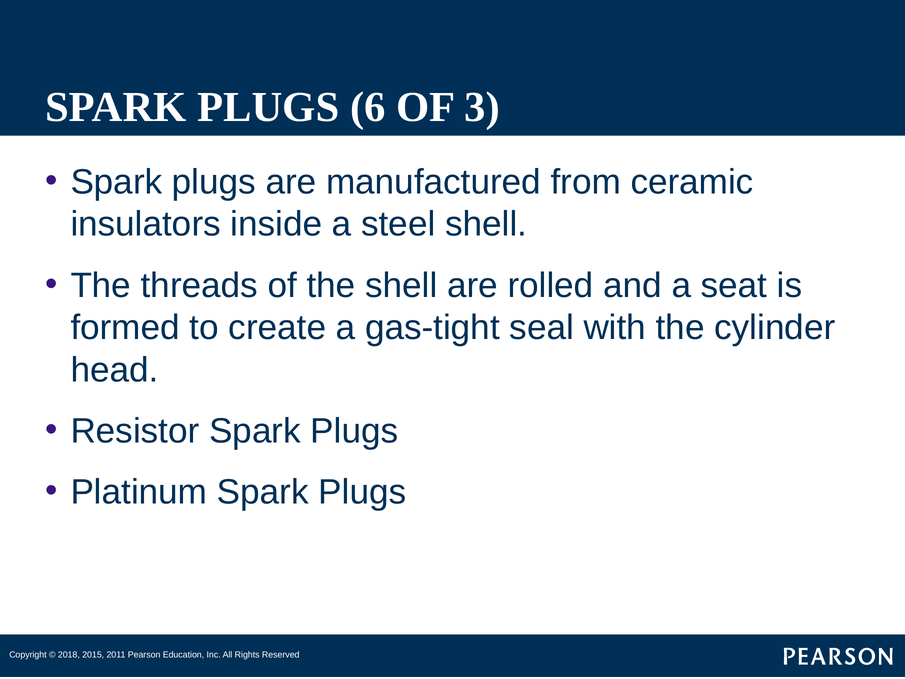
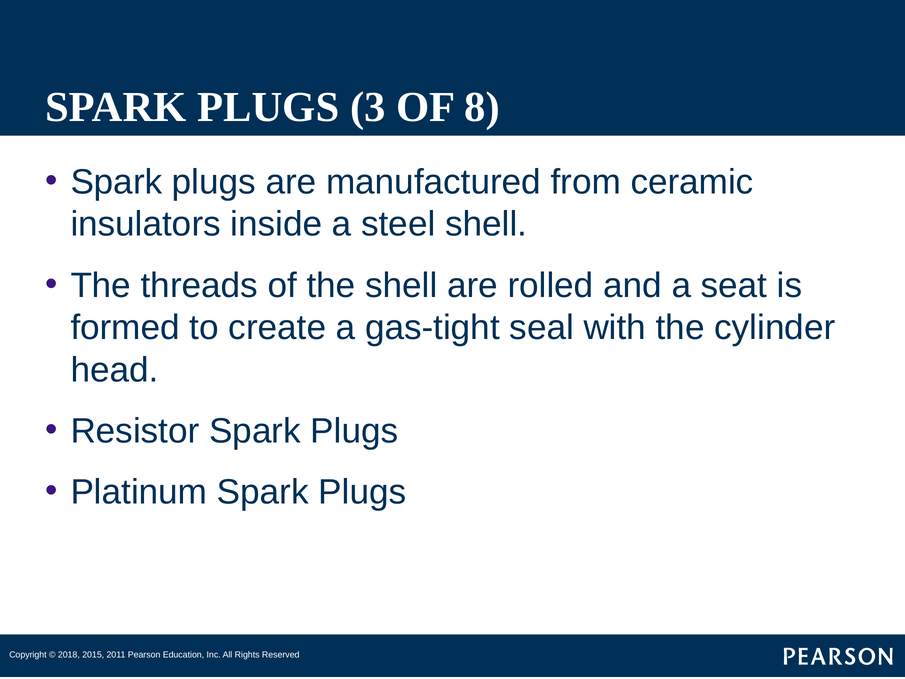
6: 6 -> 3 (368, 107)
3: 3 -> 8 (482, 107)
